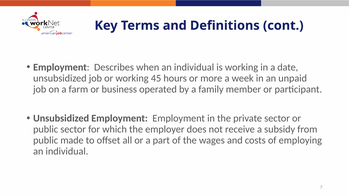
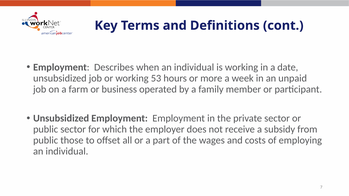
45: 45 -> 53 (156, 78)
made: made -> those (72, 140)
